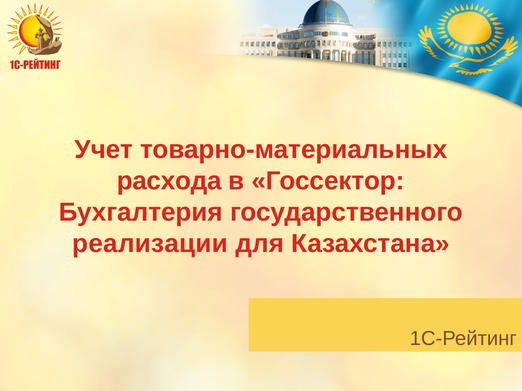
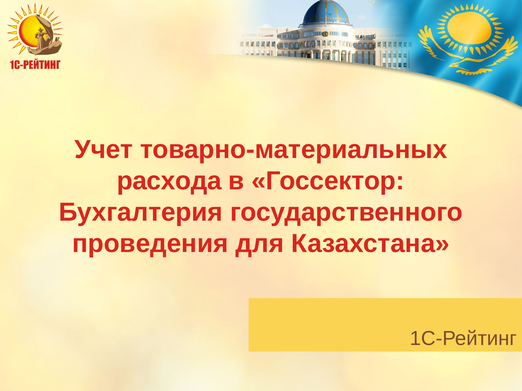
реализации: реализации -> проведения (150, 244)
